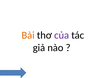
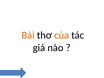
của colour: purple -> orange (62, 35)
